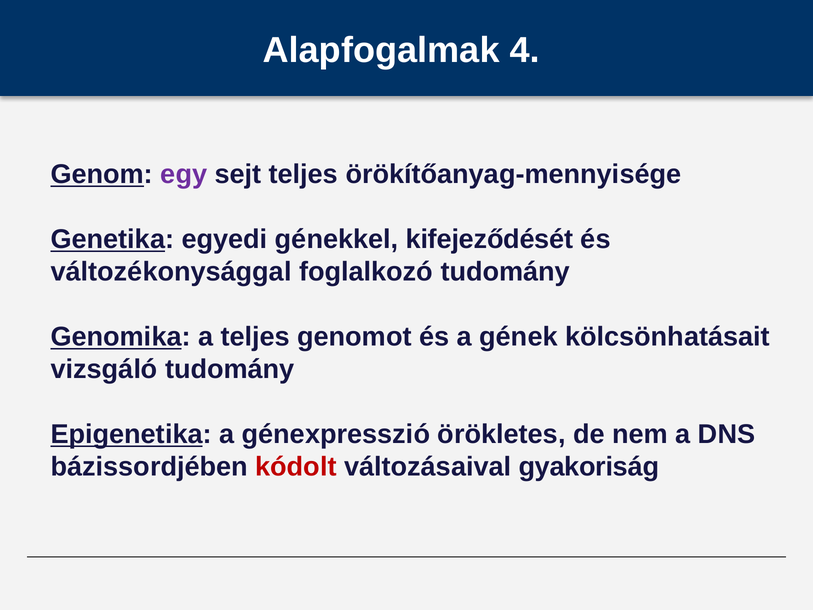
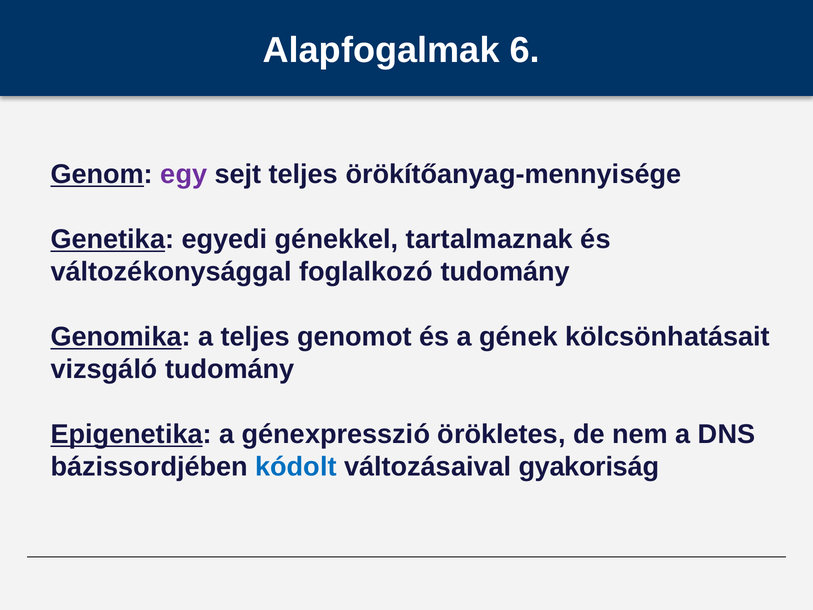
4: 4 -> 6 (525, 50)
kifejeződését: kifejeződését -> tartalmaznak (489, 239)
kódolt colour: red -> blue (296, 467)
